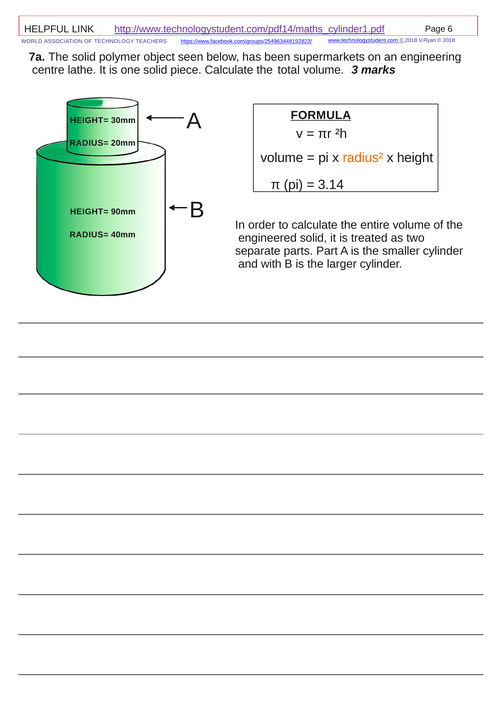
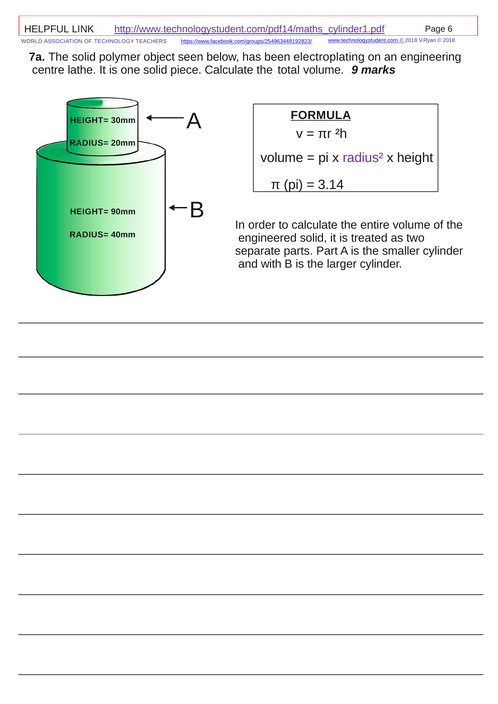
supermarkets: supermarkets -> electroplating (329, 57)
3: 3 -> 9 (355, 70)
radius² colour: orange -> purple (363, 158)
